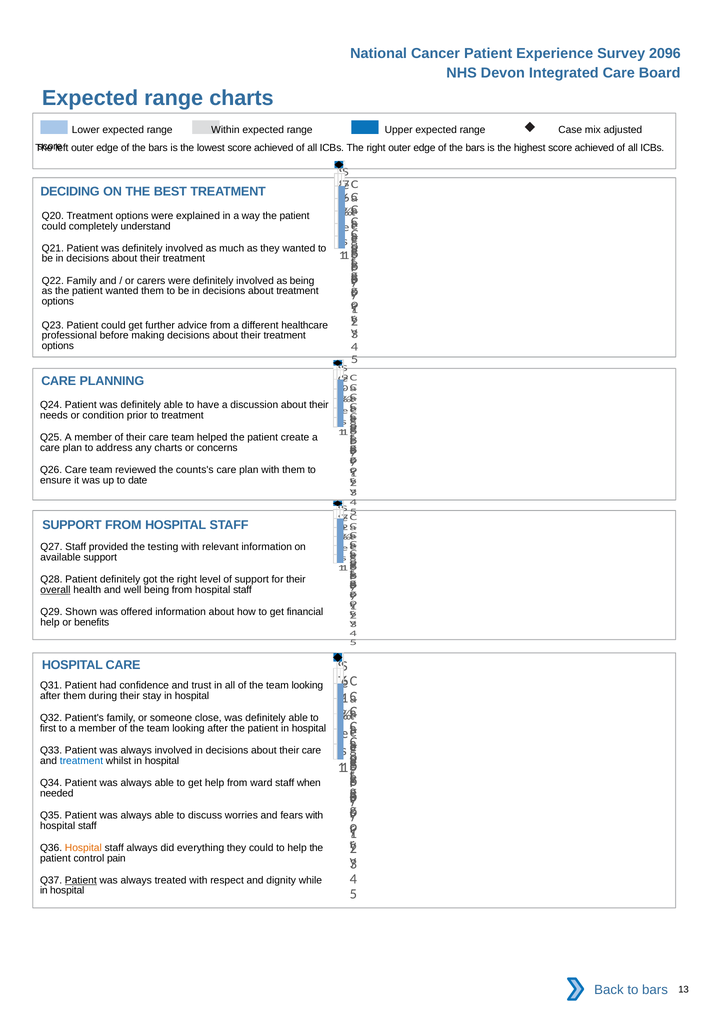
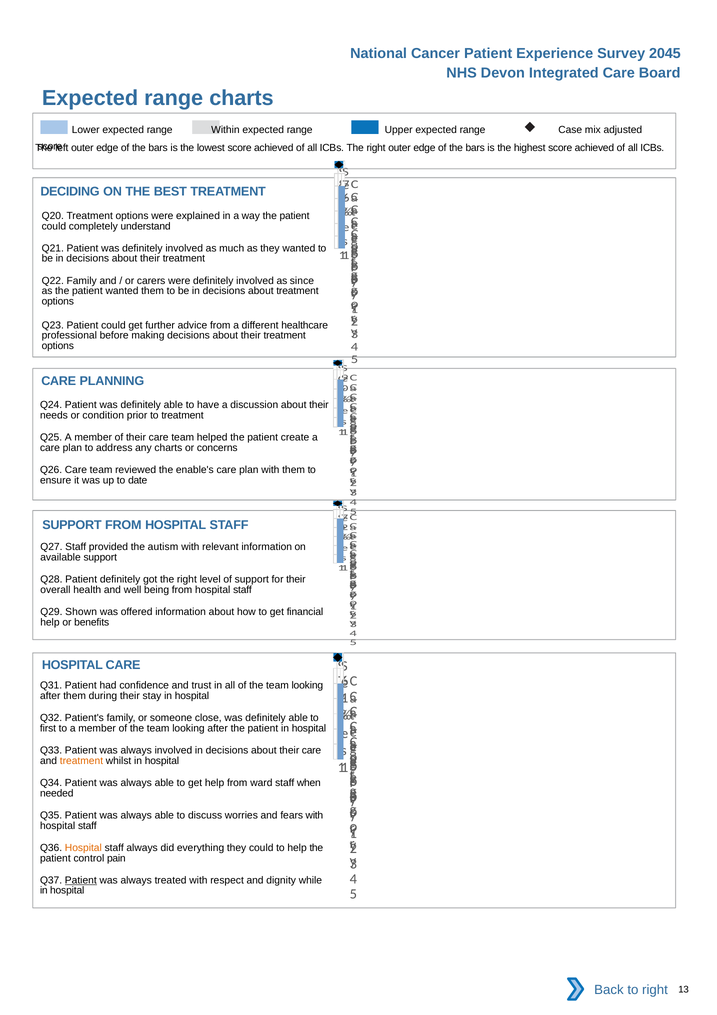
2096: 2096 -> 2045 (665, 53)
as being: being -> since (302, 281)
counts's: counts's -> enable's (195, 470)
testing: testing -> autism (163, 547)
overall underline: present -> none (55, 590)
treatment colour: blue -> orange (81, 760)
to bars: bars -> right (655, 990)
